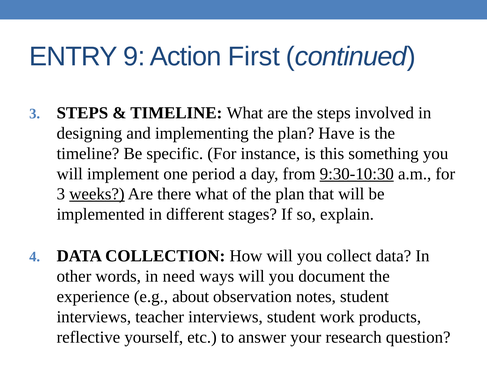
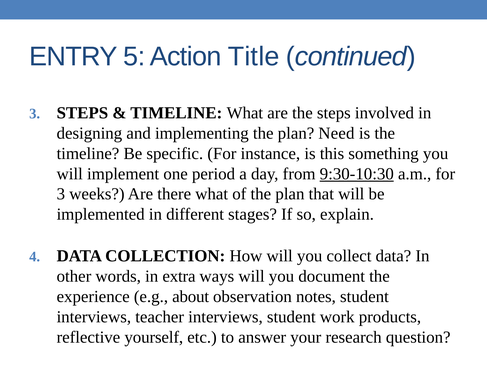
9: 9 -> 5 (134, 57)
First: First -> Title (254, 57)
Have: Have -> Need (336, 133)
weeks underline: present -> none (97, 194)
need: need -> extra (179, 277)
